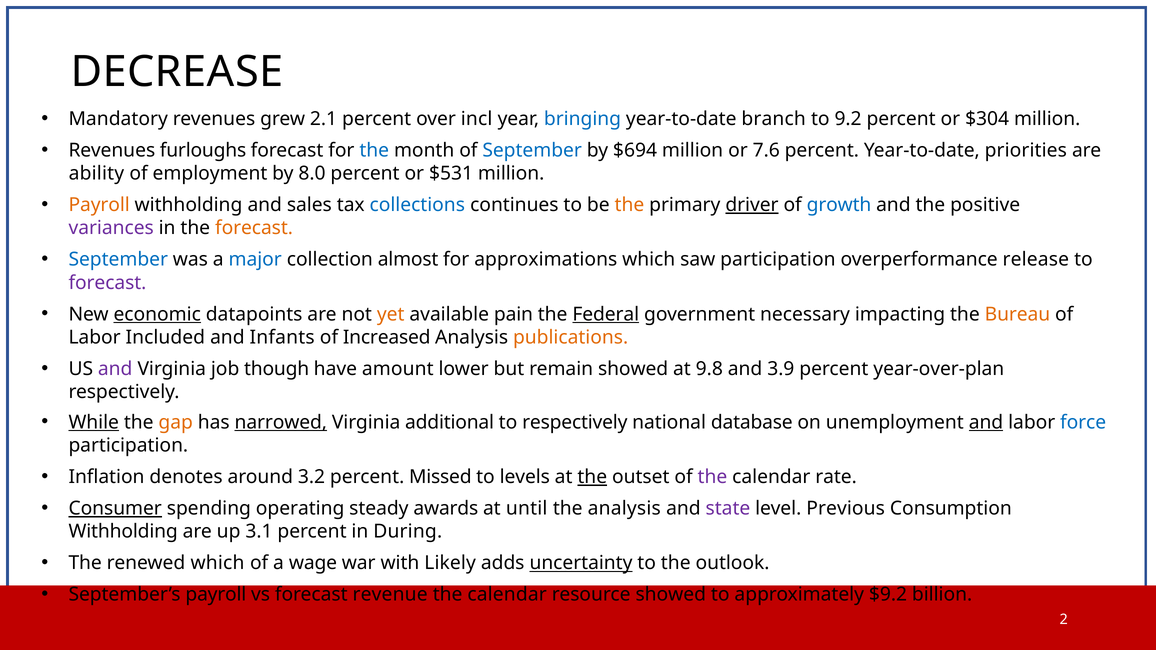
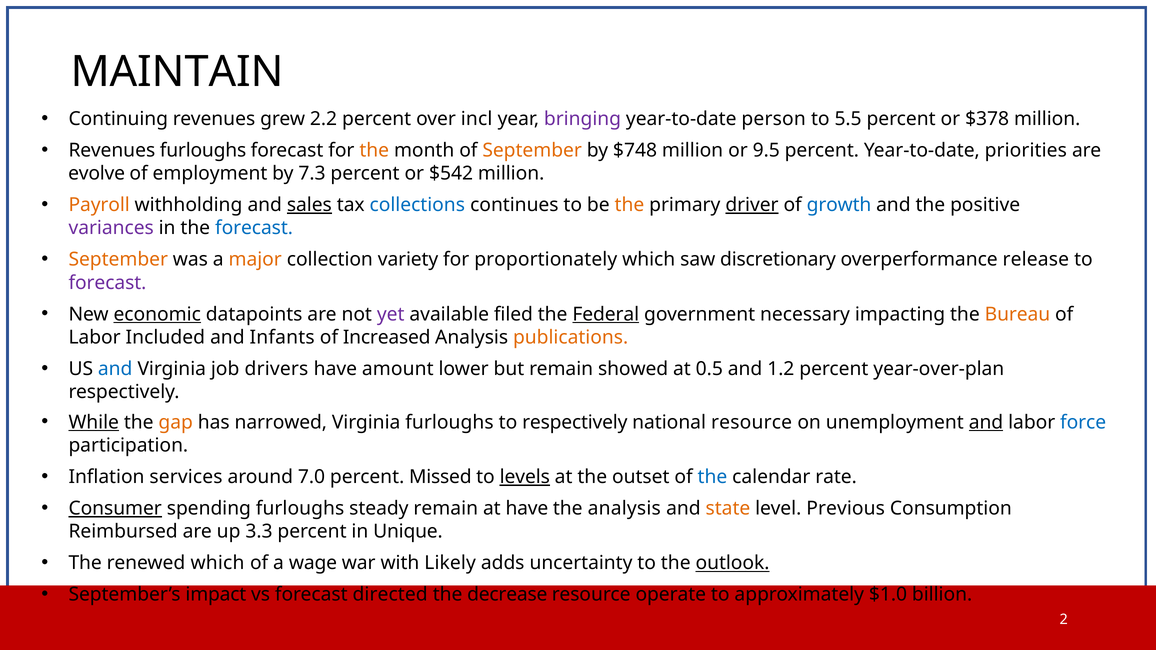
DECREASE: DECREASE -> MAINTAIN (177, 72)
Mandatory: Mandatory -> Continuing (118, 119)
2.1: 2.1 -> 2.2 (324, 119)
bringing colour: blue -> purple (583, 119)
branch: branch -> person (774, 119)
9.2: 9.2 -> 5.5 (848, 119)
$304: $304 -> $378 (987, 119)
the colour: blue -> orange (374, 150)
September colour: blue -> orange (532, 150)
$694: $694 -> $748 (635, 150)
7.6: 7.6 -> 9.5 (766, 150)
ability: ability -> evolve (97, 173)
8.0: 8.0 -> 7.3 (312, 173)
$531: $531 -> $542 (451, 173)
sales underline: none -> present (309, 205)
forecast colour: orange -> blue (254, 228)
September colour: blue -> orange (118, 260)
major colour: blue -> orange (255, 260)
almost: almost -> variety (408, 260)
approximations: approximations -> proportionately (546, 260)
saw participation: participation -> discretionary (778, 260)
yet colour: orange -> purple (391, 314)
pain: pain -> filed (513, 314)
and colour: purple -> blue (115, 369)
though: though -> drivers (276, 369)
9.8: 9.8 -> 0.5 (709, 369)
3.9: 3.9 -> 1.2 (781, 369)
narrowed underline: present -> none (281, 422)
Virginia additional: additional -> furloughs (449, 422)
national database: database -> resource (752, 422)
denotes: denotes -> services (186, 477)
3.2: 3.2 -> 7.0 (312, 477)
levels underline: none -> present (525, 477)
the underline: present -> none (592, 477)
the colour: purple -> blue (712, 477)
spending operating: operating -> furloughs (300, 509)
steady awards: awards -> remain (446, 509)
at until: until -> have (527, 509)
state colour: purple -> orange (728, 509)
Withholding: Withholding -> Reimbursed (123, 532)
3.1: 3.1 -> 3.3 (259, 532)
During: During -> Unique (408, 532)
uncertainty underline: present -> none (581, 563)
outlook underline: none -> present (733, 563)
September’s payroll: payroll -> impact (216, 595)
revenue: revenue -> directed (390, 595)
calendar: calendar -> decrease (507, 595)
resource showed: showed -> operate (671, 595)
$9.2: $9.2 -> $1.0 (888, 595)
